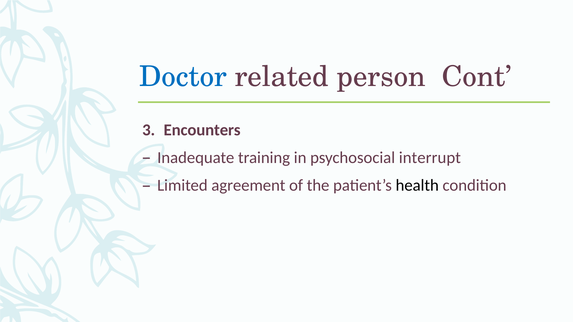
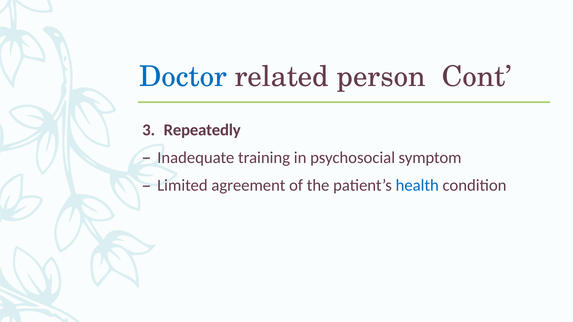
Encounters: Encounters -> Repeatedly (202, 130)
interrupt: interrupt -> symptom (430, 158)
health colour: black -> blue (417, 186)
